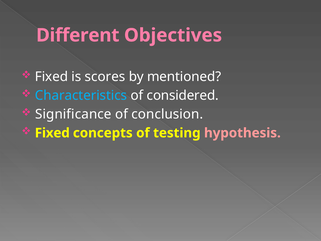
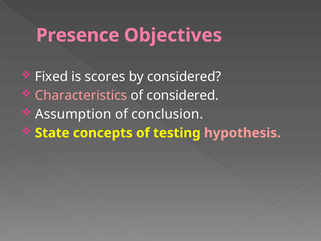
Different: Different -> Presence (78, 35)
by mentioned: mentioned -> considered (184, 77)
Characteristics colour: light blue -> pink (81, 95)
Significance: Significance -> Assumption (73, 114)
Fixed: Fixed -> State (52, 133)
